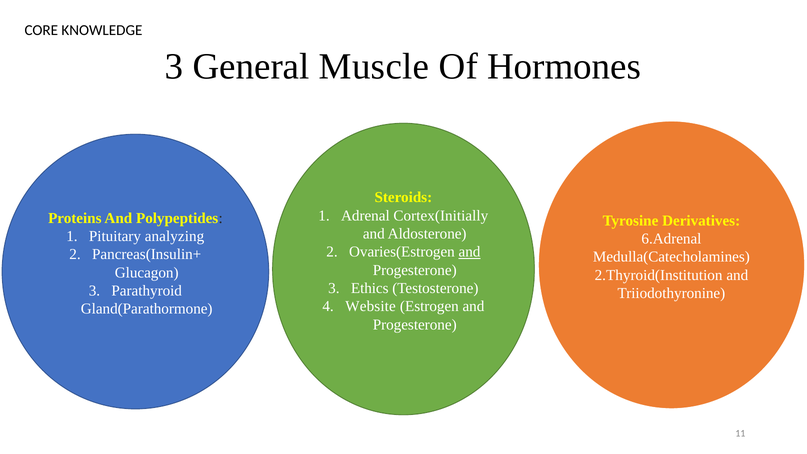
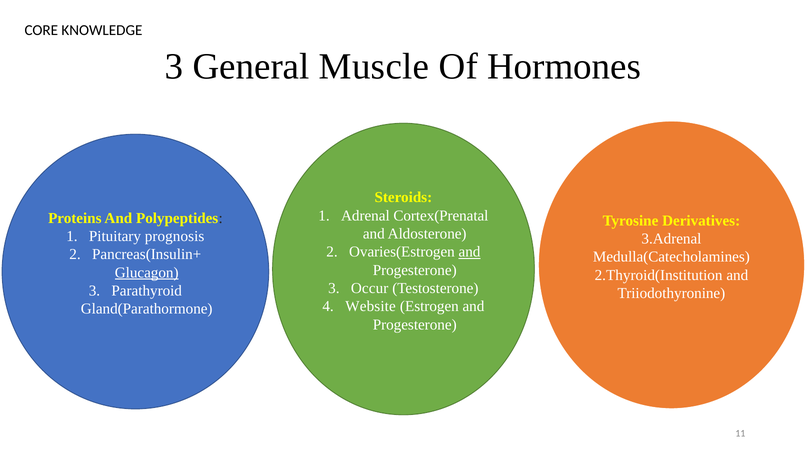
Cortex(Initially: Cortex(Initially -> Cortex(Prenatal (441, 216)
analyzing: analyzing -> prognosis (175, 236)
6.Adrenal: 6.Adrenal -> 3.Adrenal (671, 239)
Glucagon underline: none -> present (147, 273)
Ethics: Ethics -> Occur (370, 288)
